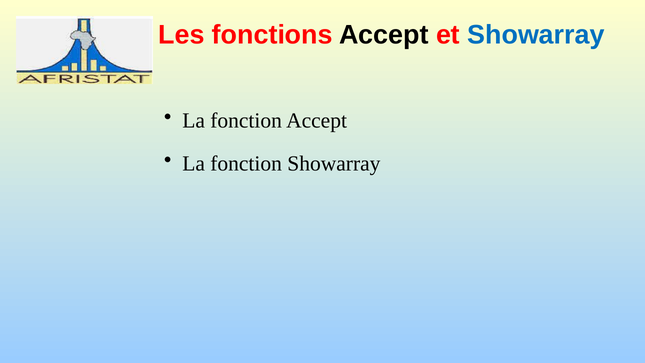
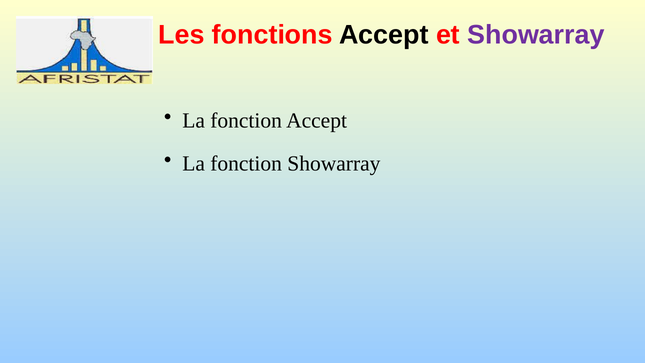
Showarray colour: blue -> purple (536, 35)
